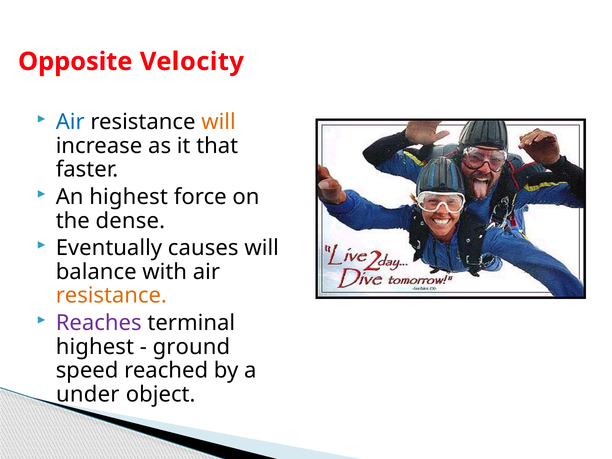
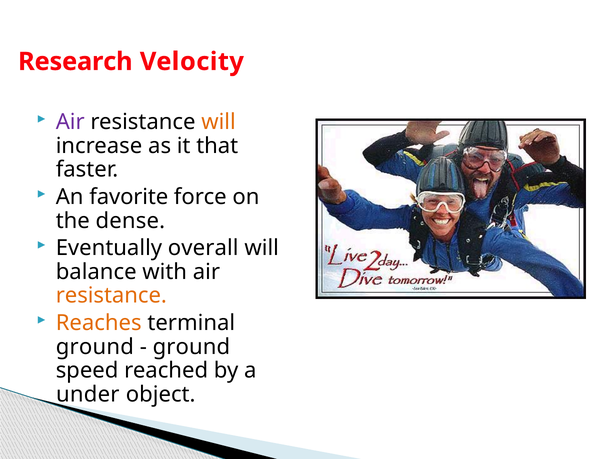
Opposite: Opposite -> Research (75, 62)
Air colour: blue -> purple (70, 122)
An highest: highest -> favorite (129, 197)
causes: causes -> overall (203, 248)
Reaches colour: purple -> orange (99, 323)
highest: highest -> ground (95, 347)
